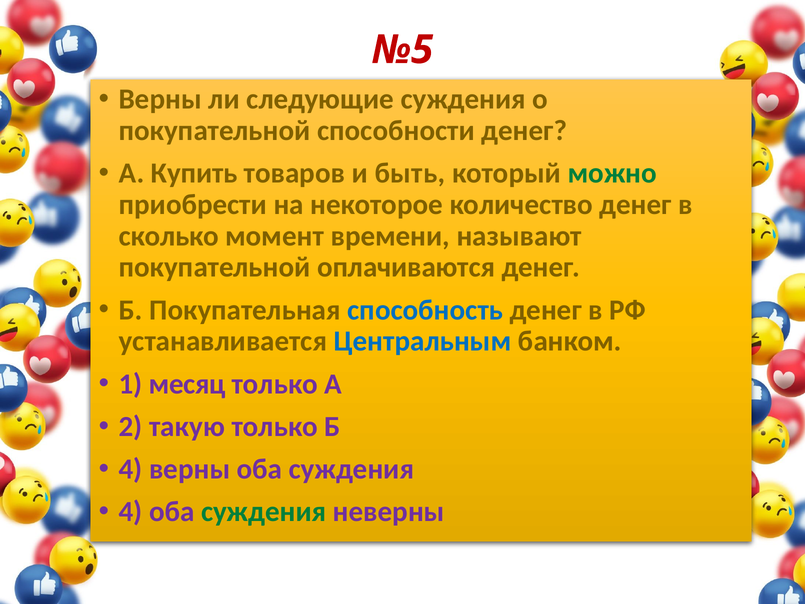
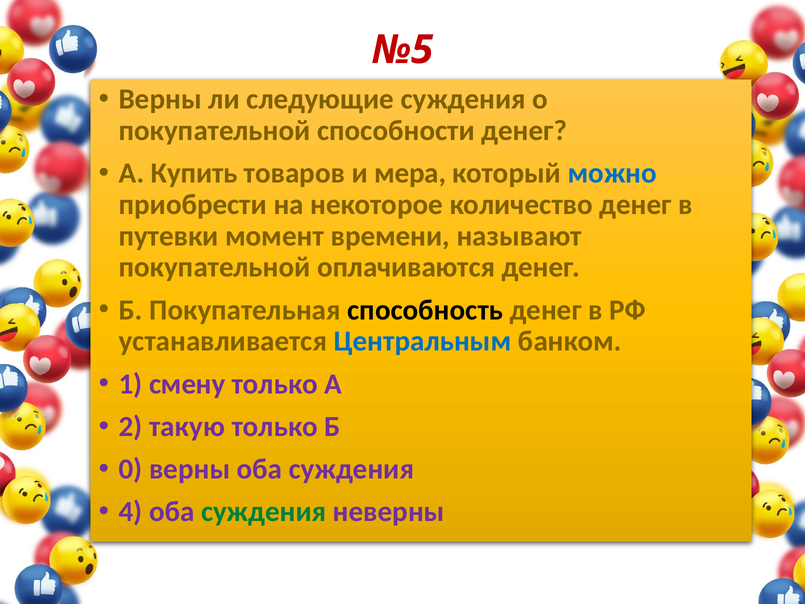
быть: быть -> мера (410, 173)
можно colour: green -> blue (612, 173)
сколько: сколько -> путевки (169, 236)
способность colour: blue -> black (425, 310)
месяц: месяц -> смену (187, 384)
4: 4 -> 0 (131, 469)
